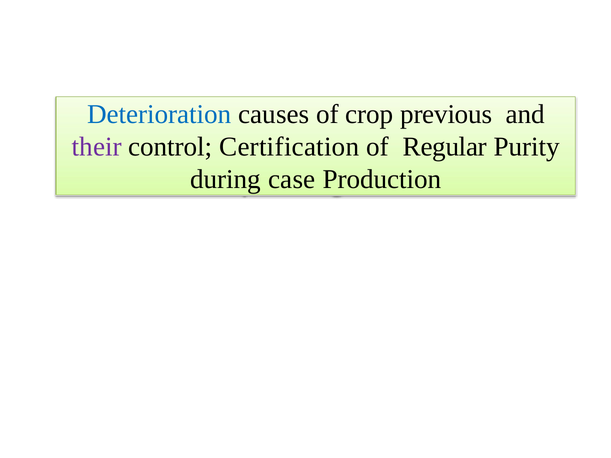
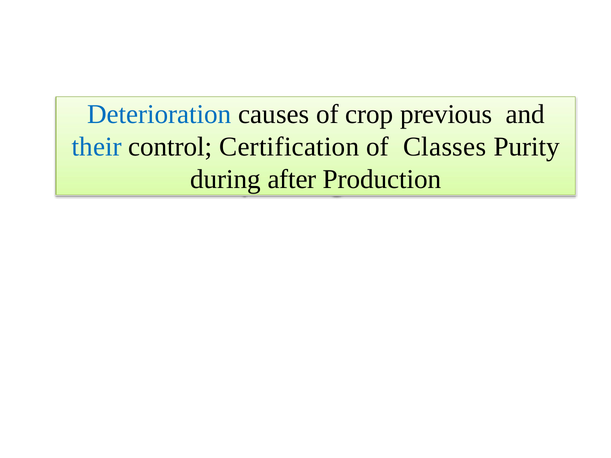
their colour: purple -> blue (97, 147)
Regular: Regular -> Classes (445, 147)
case: case -> after (292, 179)
